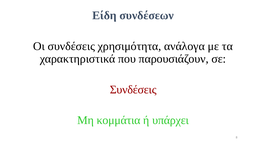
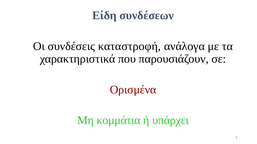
χρησιμότητα: χρησιμότητα -> καταστροφή (129, 46)
Συνδέσεις: Συνδέσεις -> Ορισμένα (133, 90)
